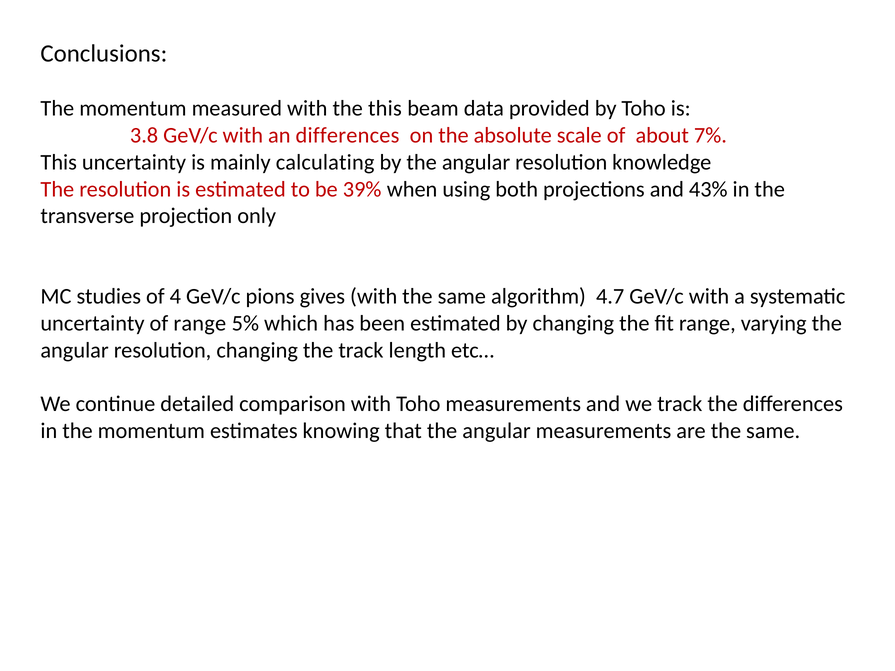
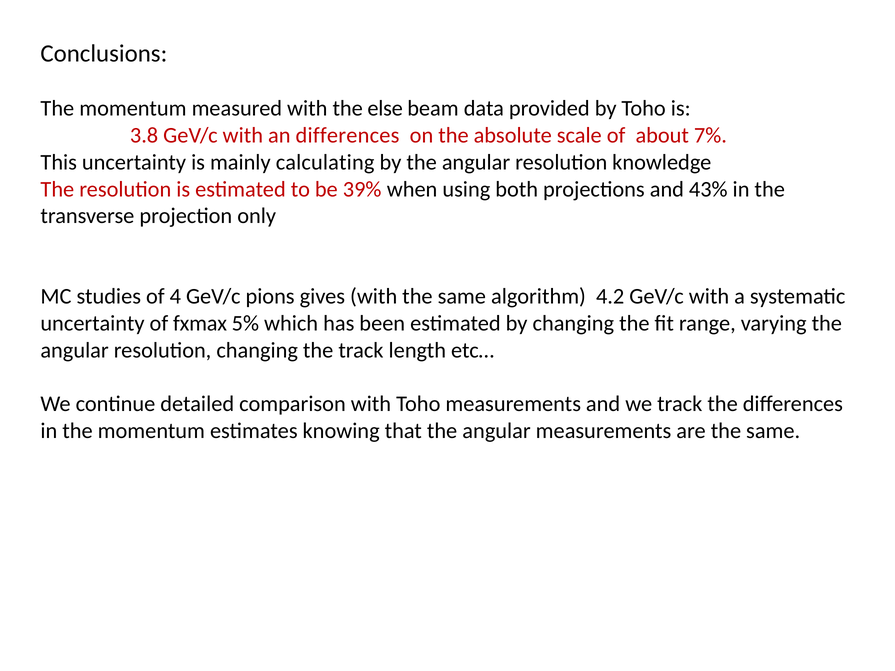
the this: this -> else (385, 109)
4.7: 4.7 -> 4.2 (610, 297)
of range: range -> fxmax (200, 323)
